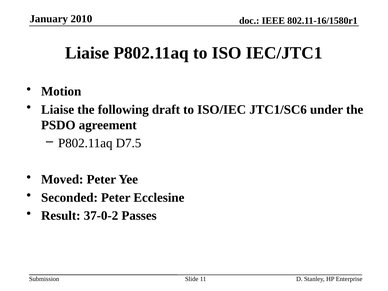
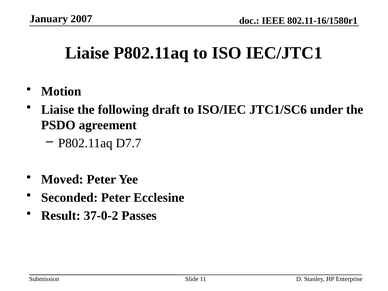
2010: 2010 -> 2007 (81, 19)
D7.5: D7.5 -> D7.7 (129, 143)
